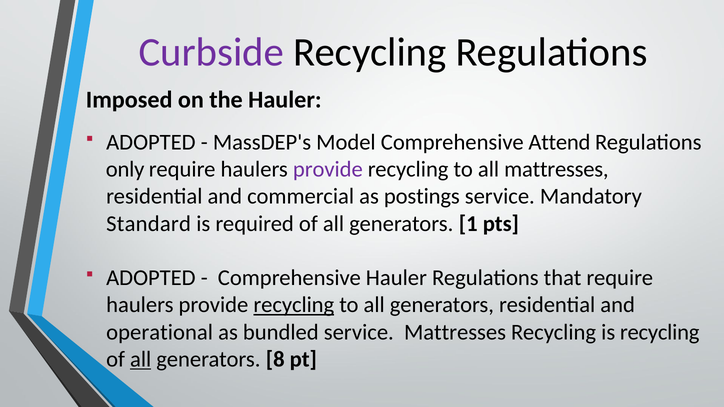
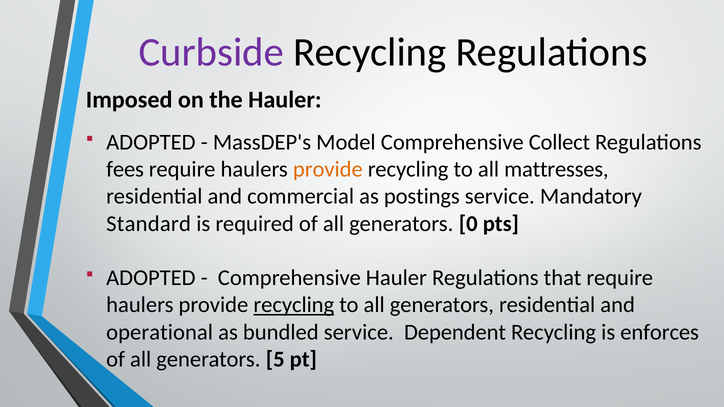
Attend: Attend -> Collect (559, 142)
only: only -> fees (125, 169)
provide colour: purple -> orange (328, 169)
1: 1 -> 0 (468, 224)
service Mattresses: Mattresses -> Dependent (455, 332)
is recycling: recycling -> enforces (660, 332)
all underline: present -> none (141, 359)
8: 8 -> 5 (275, 359)
